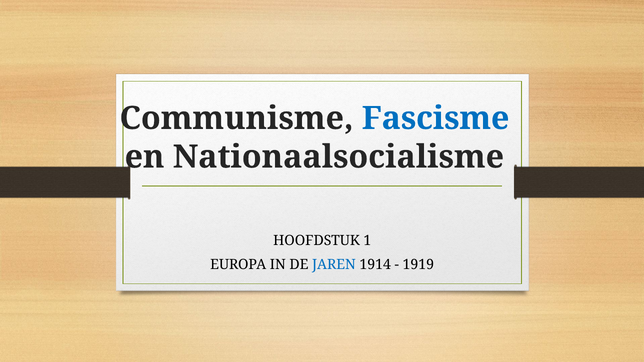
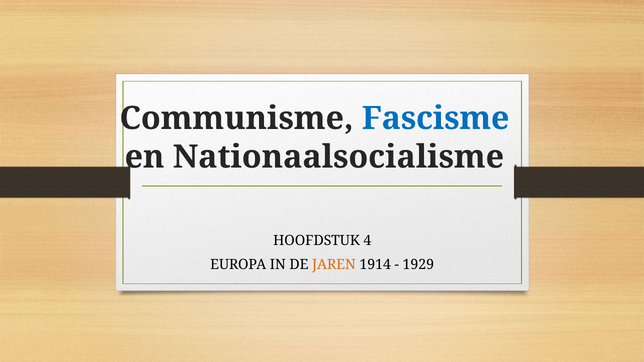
1: 1 -> 4 (367, 241)
JAREN colour: blue -> orange (334, 265)
1919: 1919 -> 1929 (418, 265)
